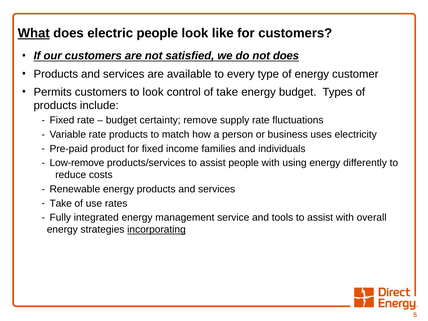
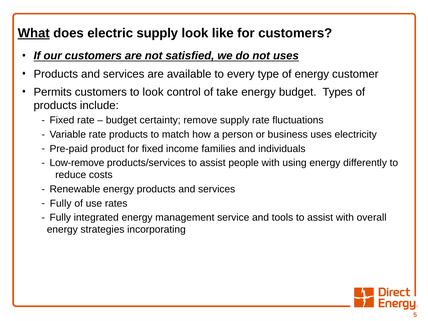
electric people: people -> supply (157, 33)
not does: does -> uses (286, 56)
Take: Take -> Fully (61, 203)
incorporating underline: present -> none (156, 230)
